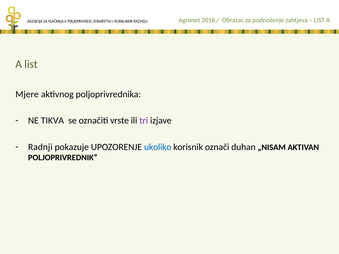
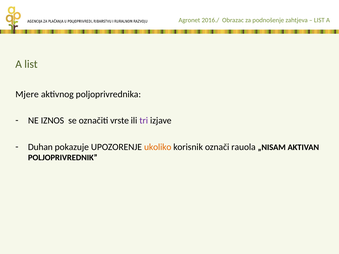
TIKVA: TIKVA -> IZNOS (52, 121)
Radnji: Radnji -> Duhan (40, 147)
ukoliko colour: blue -> orange (158, 147)
duhan: duhan -> rauola (243, 147)
